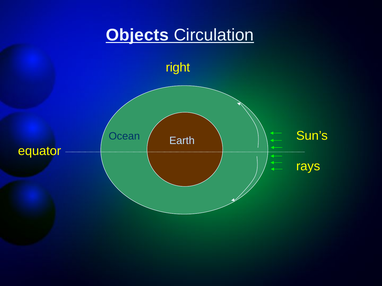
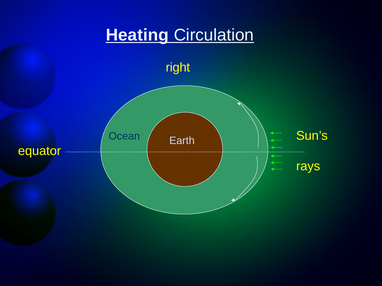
Objects: Objects -> Heating (137, 35)
